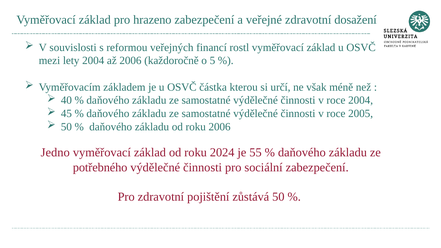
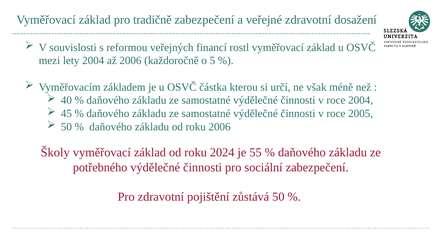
hrazeno: hrazeno -> tradičně (152, 20)
Jedno: Jedno -> Školy (55, 153)
